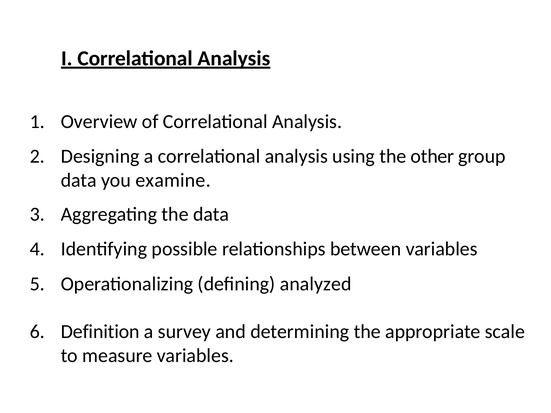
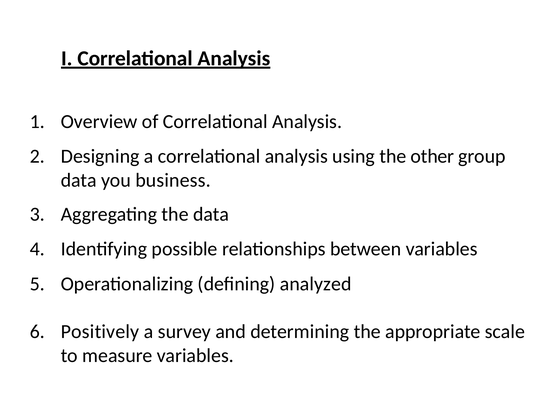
examine: examine -> business (173, 180)
Definition: Definition -> Positively (100, 332)
